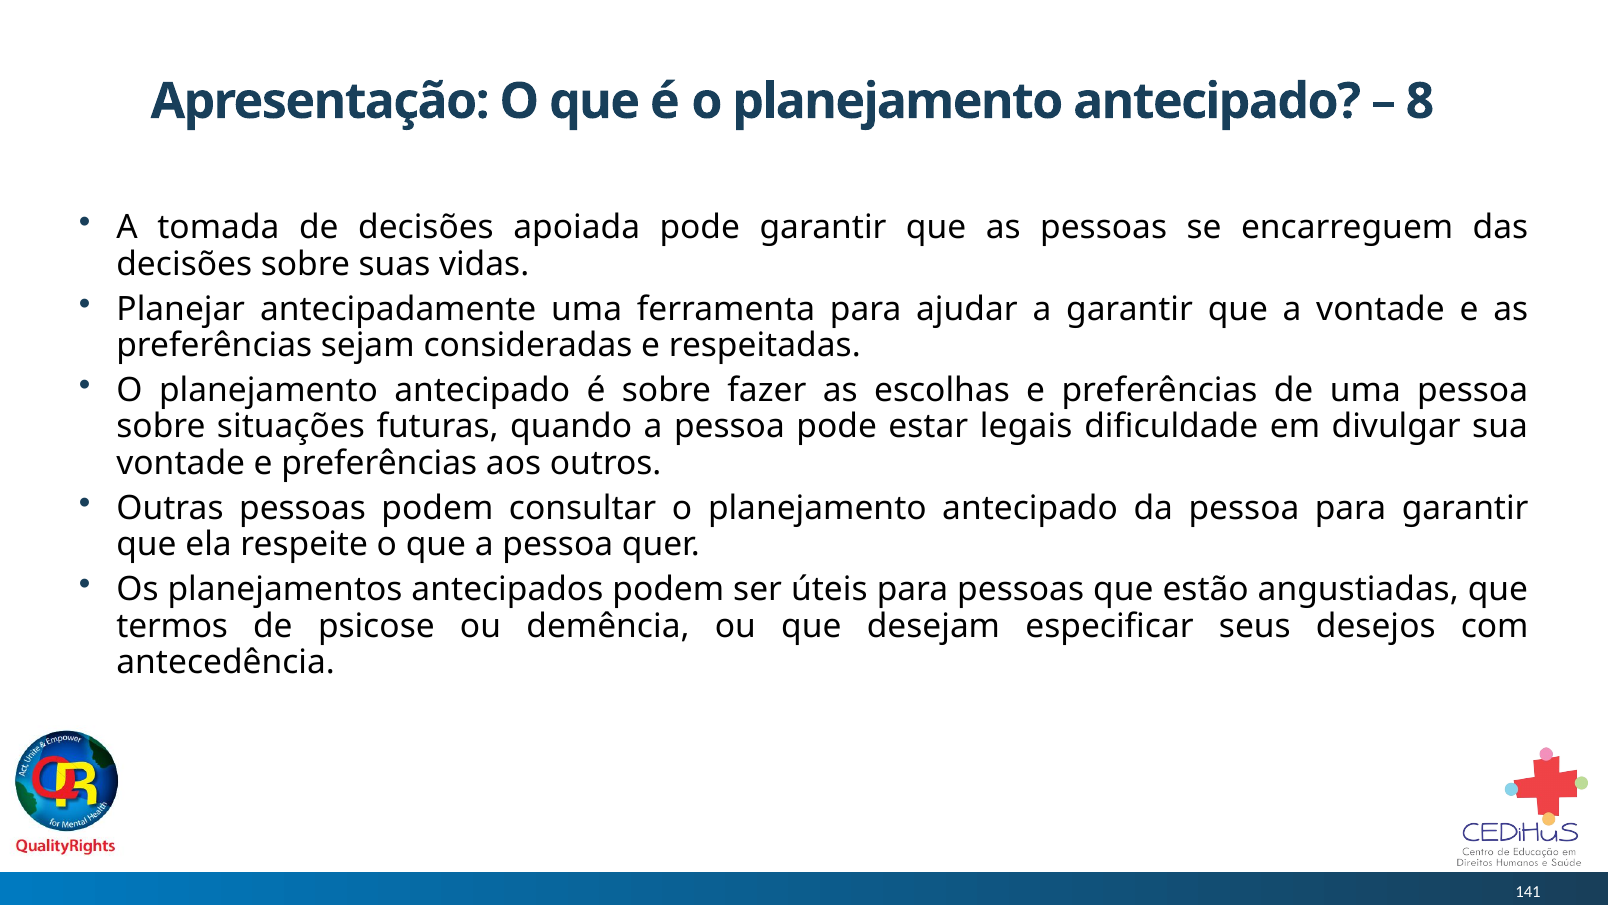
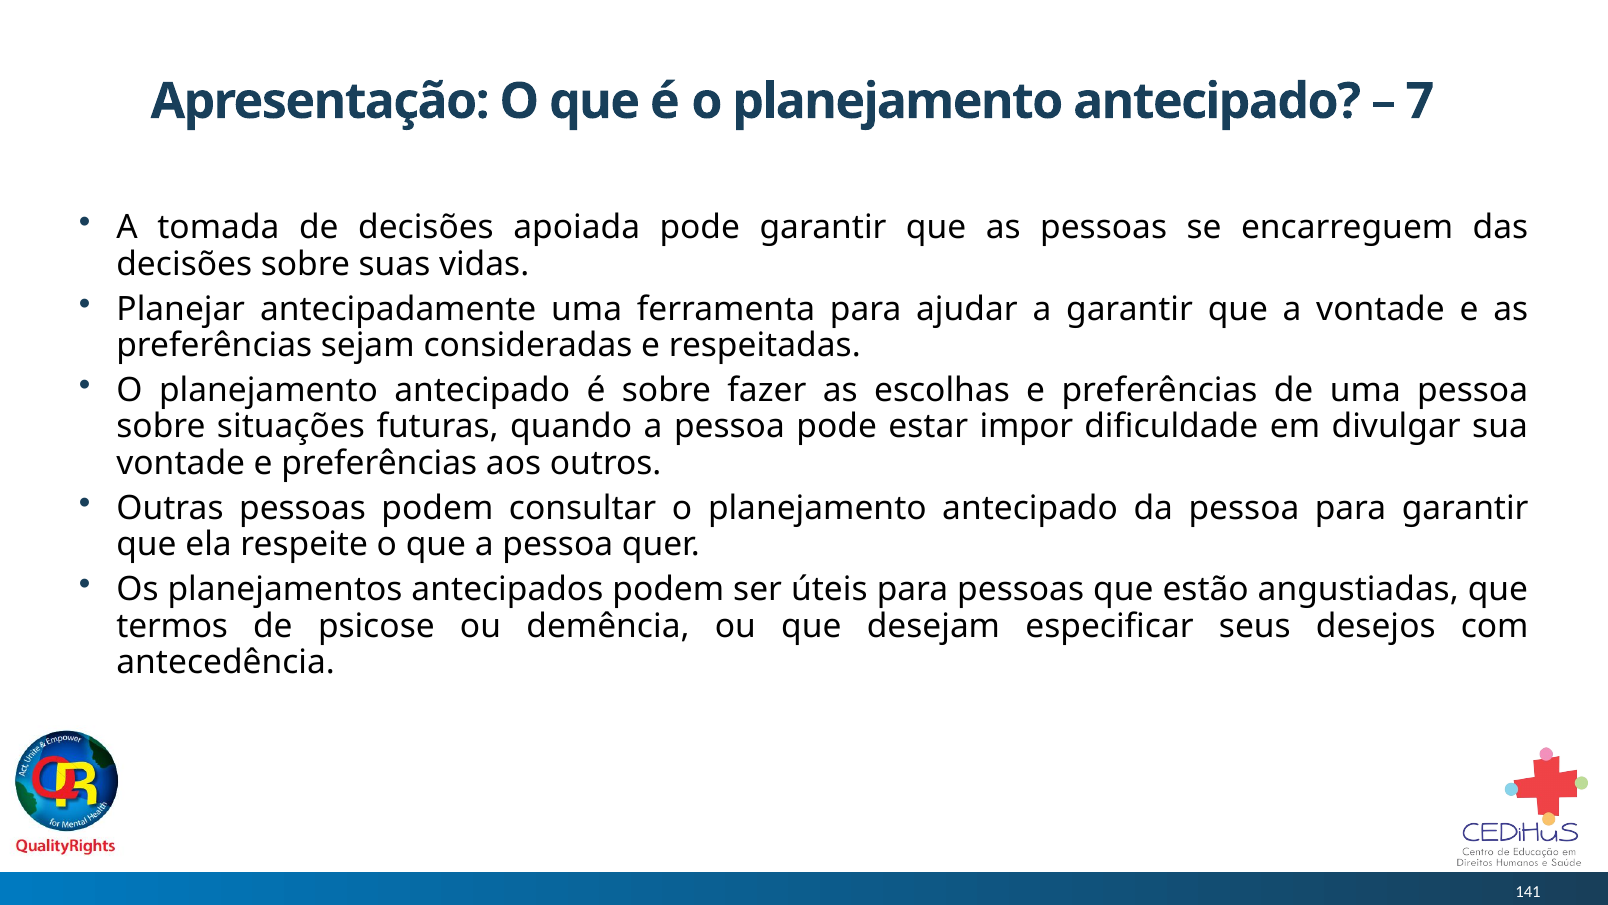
8: 8 -> 7 (1420, 101)
legais: legais -> impor (1026, 427)
